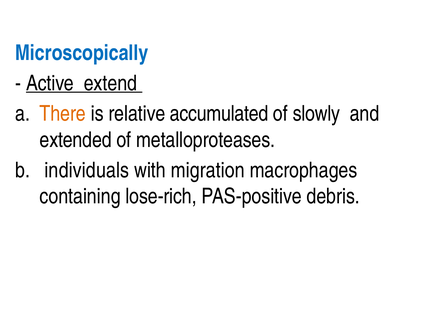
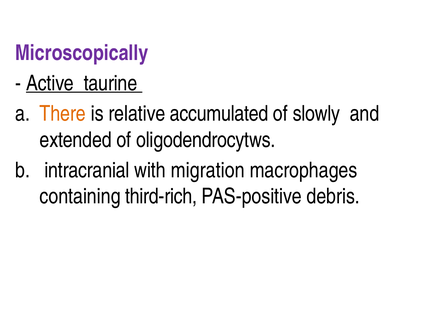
Microscopically colour: blue -> purple (82, 53)
extend: extend -> taurine (111, 83)
metalloproteases: metalloproteases -> oligodendrocytws (206, 140)
individuals: individuals -> intracranial (87, 170)
lose-rich: lose-rich -> third-rich (161, 196)
